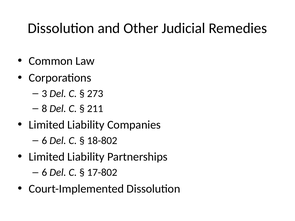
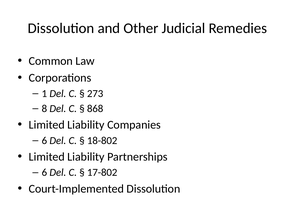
3: 3 -> 1 (44, 94)
211: 211 -> 868 (95, 109)
